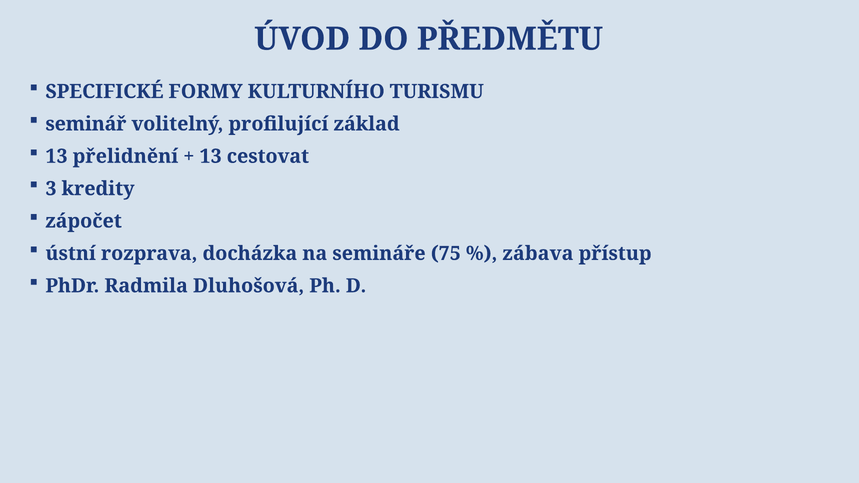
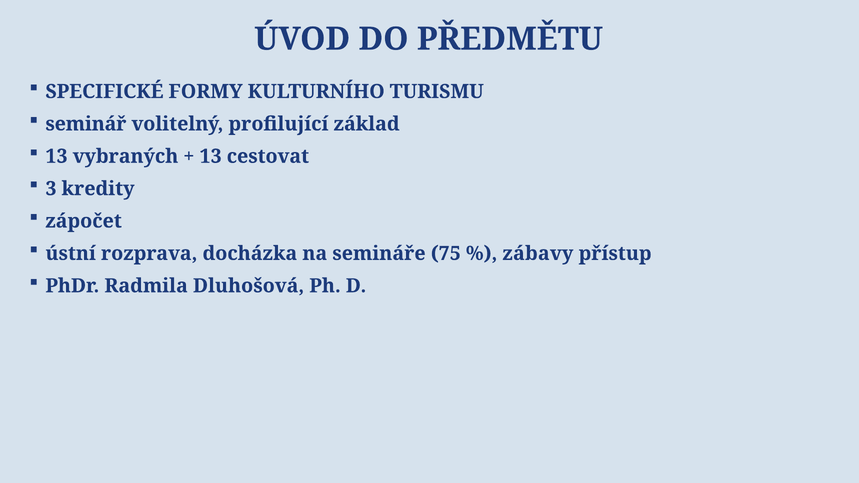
přelidnění: přelidnění -> vybraných (125, 156)
zábava: zábava -> zábavy (538, 254)
